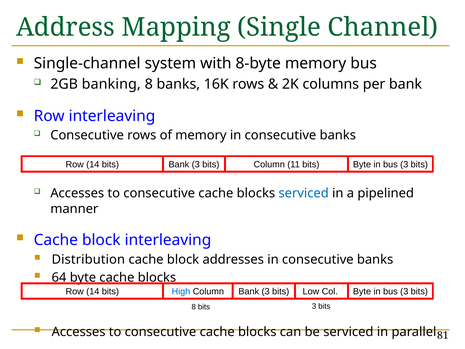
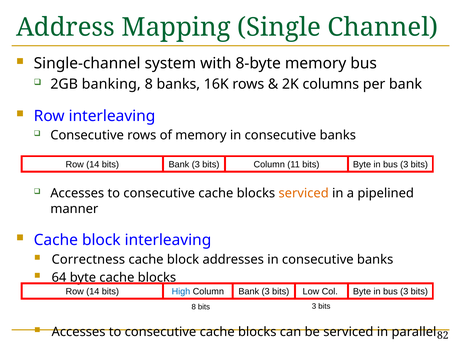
serviced colour: blue -> orange (304, 193)
Distribution: Distribution -> Correctness (88, 259)
81: 81 -> 82 (443, 335)
